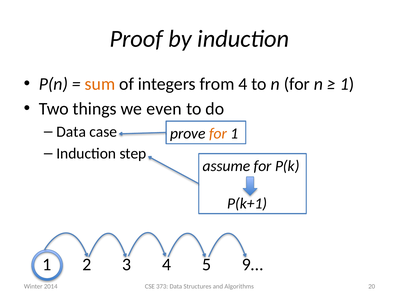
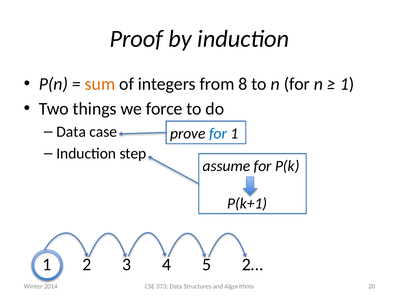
from 4: 4 -> 8 (243, 84)
even: even -> force (164, 109)
for colour: orange -> blue (218, 133)
9…: 9… -> 2… (253, 264)
